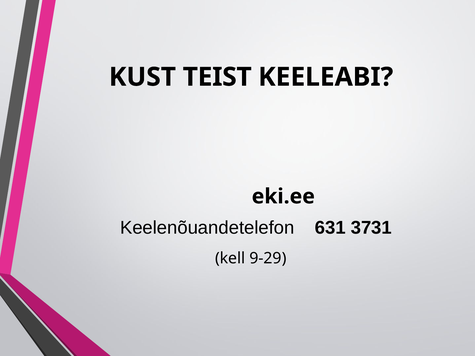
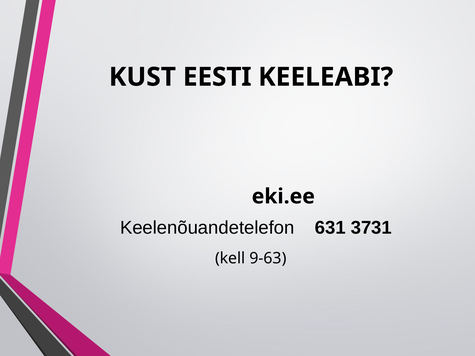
TEIST: TEIST -> EESTI (217, 77)
9-29: 9-29 -> 9-63 (268, 258)
